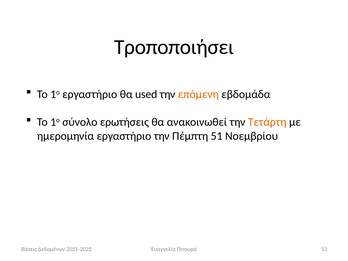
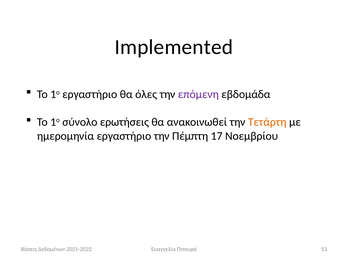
Τροποποιήσει: Τροποποιήσει -> Implemented (174, 47)
used: used -> όλες (146, 94)
επόμενη colour: orange -> purple (198, 94)
51: 51 -> 17 (217, 136)
